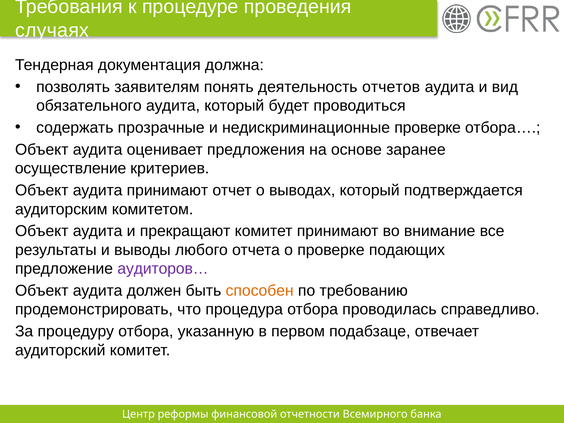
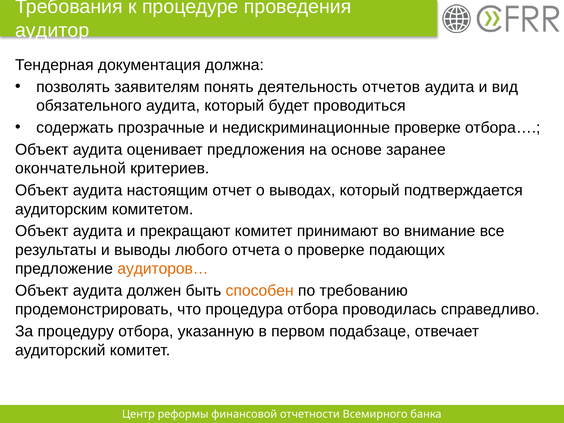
случаях: случаях -> аудитор (52, 30)
осуществление: осуществление -> окончательной (70, 168)
аудита принимают: принимают -> настоящим (167, 190)
аудиторов… colour: purple -> orange (163, 269)
